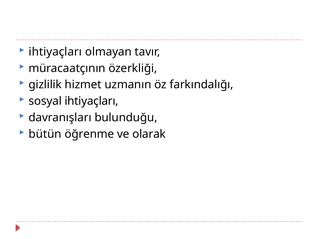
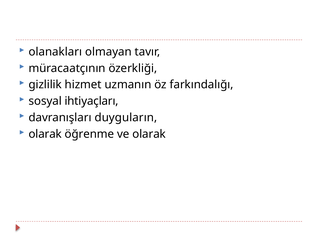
ihtiyaçları: ihtiyaçları -> olanakları (55, 52)
bulunduğu: bulunduğu -> duyguların (126, 117)
bütün: bütün -> olarak (45, 134)
